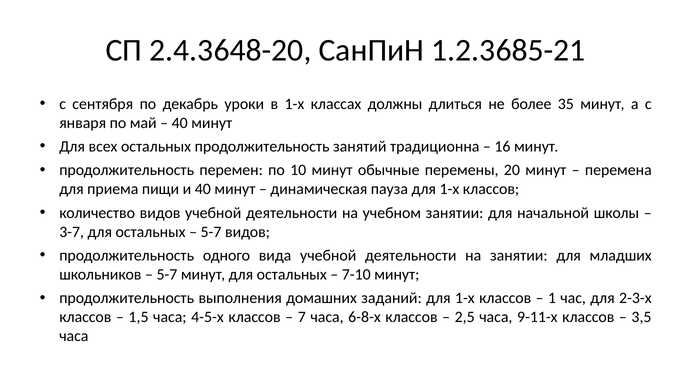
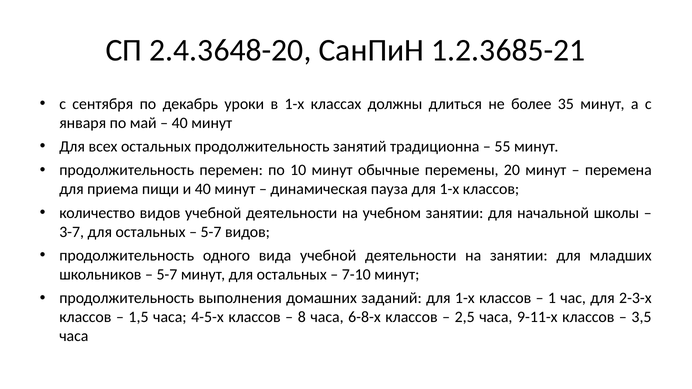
16: 16 -> 55 (502, 147)
7: 7 -> 8 (302, 317)
